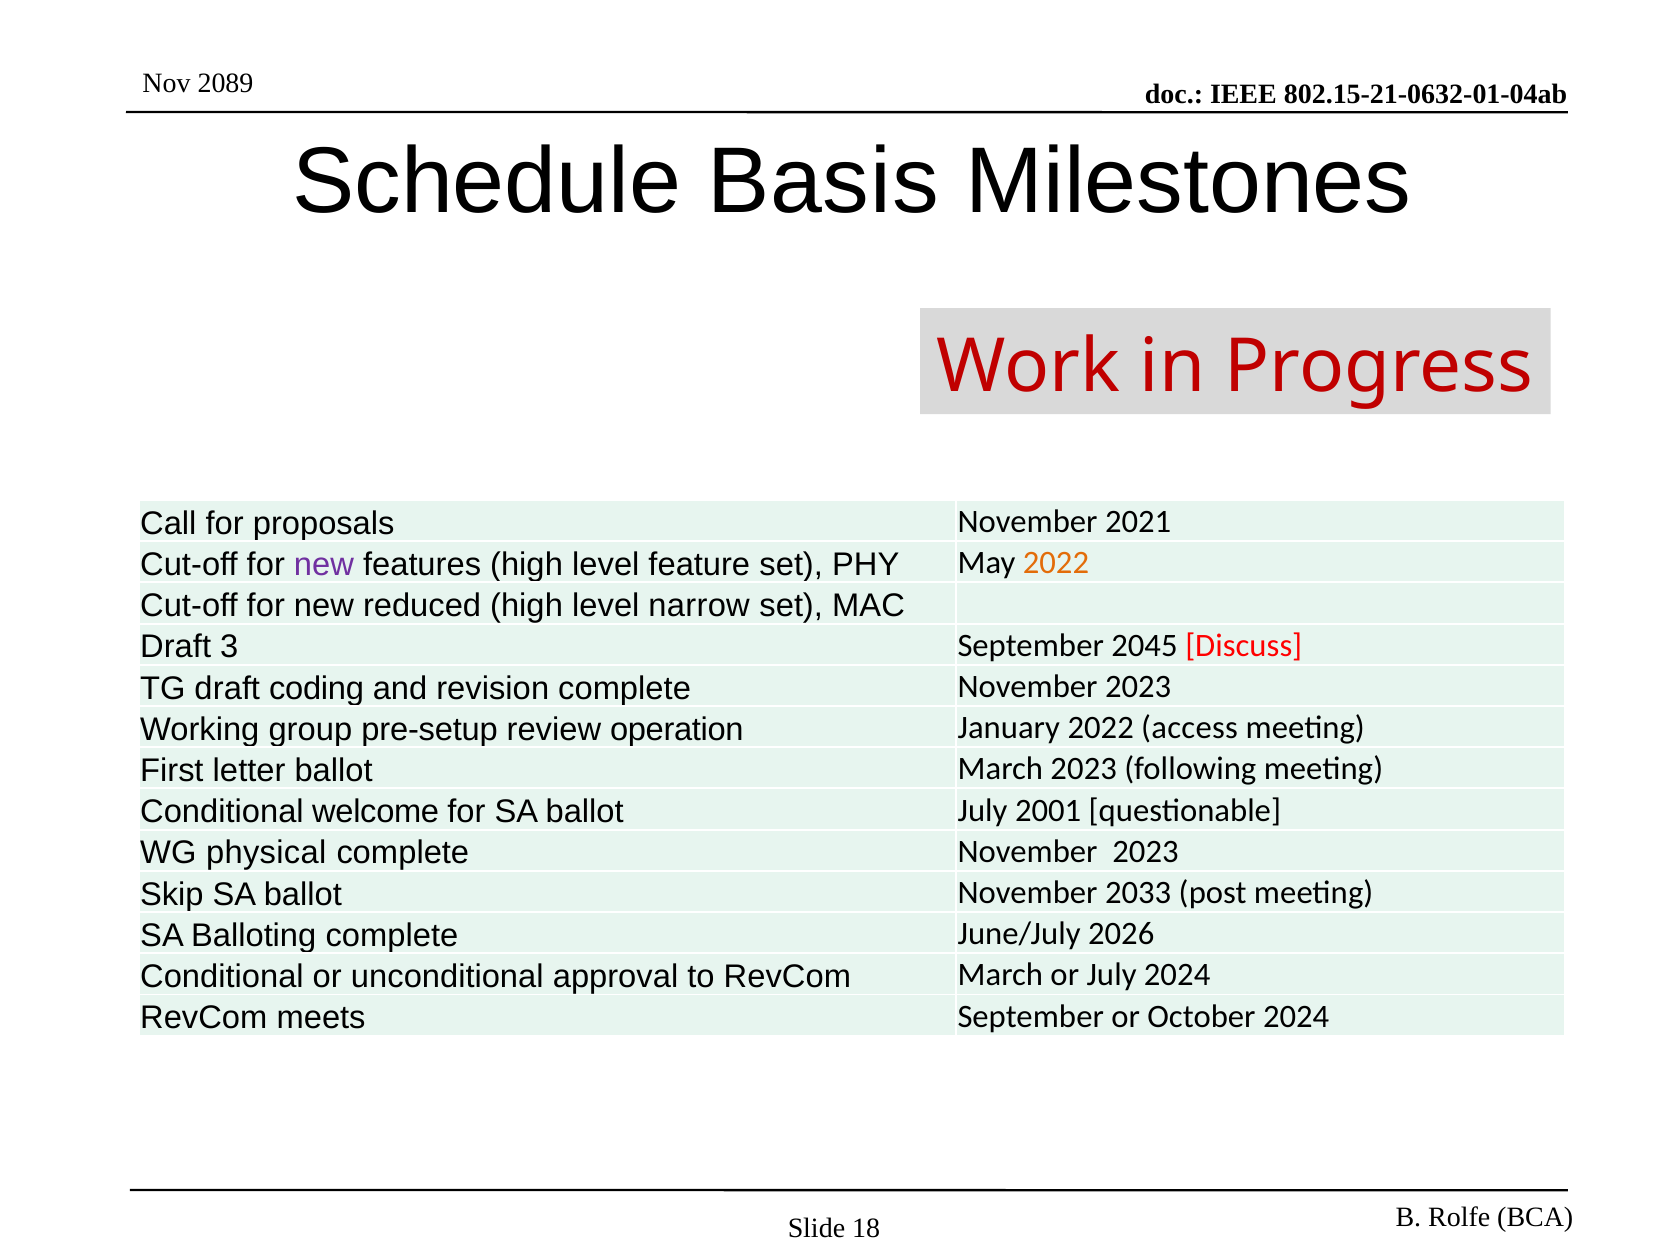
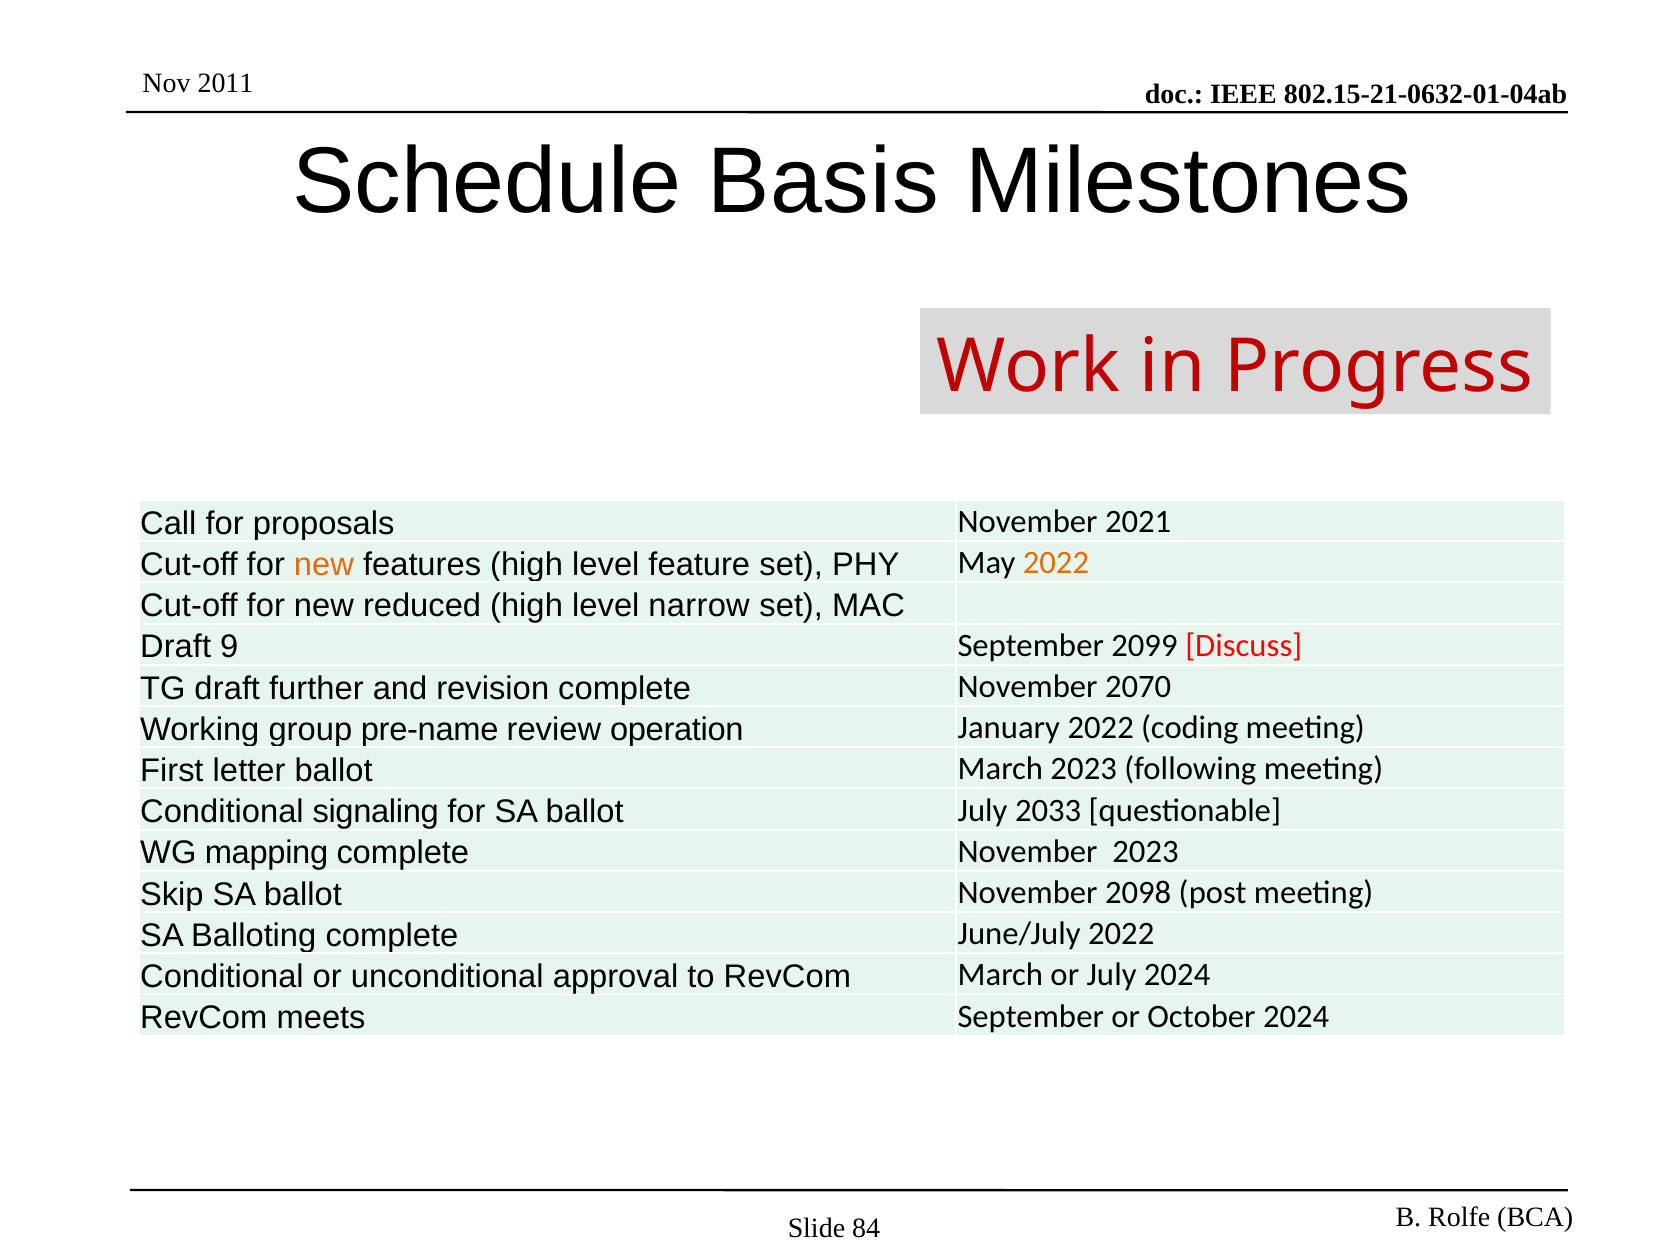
2089: 2089 -> 2011 (225, 83)
new colour: purple -> orange (324, 565)
3: 3 -> 9 (229, 647)
2045: 2045 -> 2099 (1144, 645)
coding: coding -> further (316, 688)
revision complete November 2023: 2023 -> 2070 (1138, 687)
pre-setup: pre-setup -> pre-name (430, 729)
access: access -> coding (1190, 728)
welcome: welcome -> signaling (376, 812)
2001: 2001 -> 2033 (1048, 810)
physical: physical -> mapping (267, 853)
2033: 2033 -> 2098 (1138, 893)
June/July 2026: 2026 -> 2022 (1121, 934)
18: 18 -> 84 (866, 1228)
